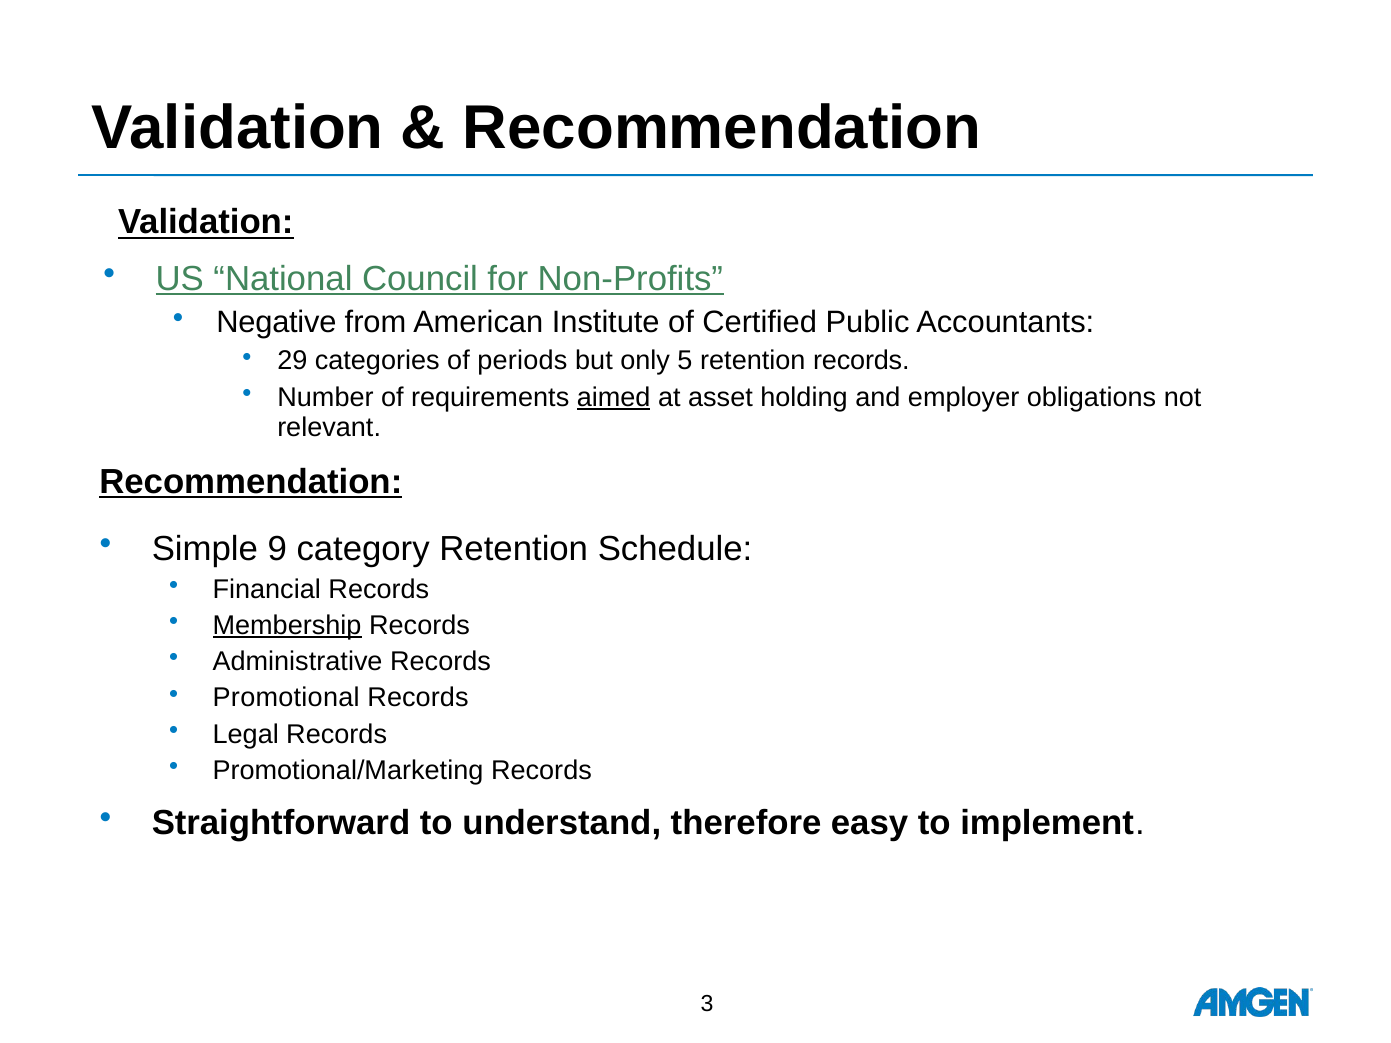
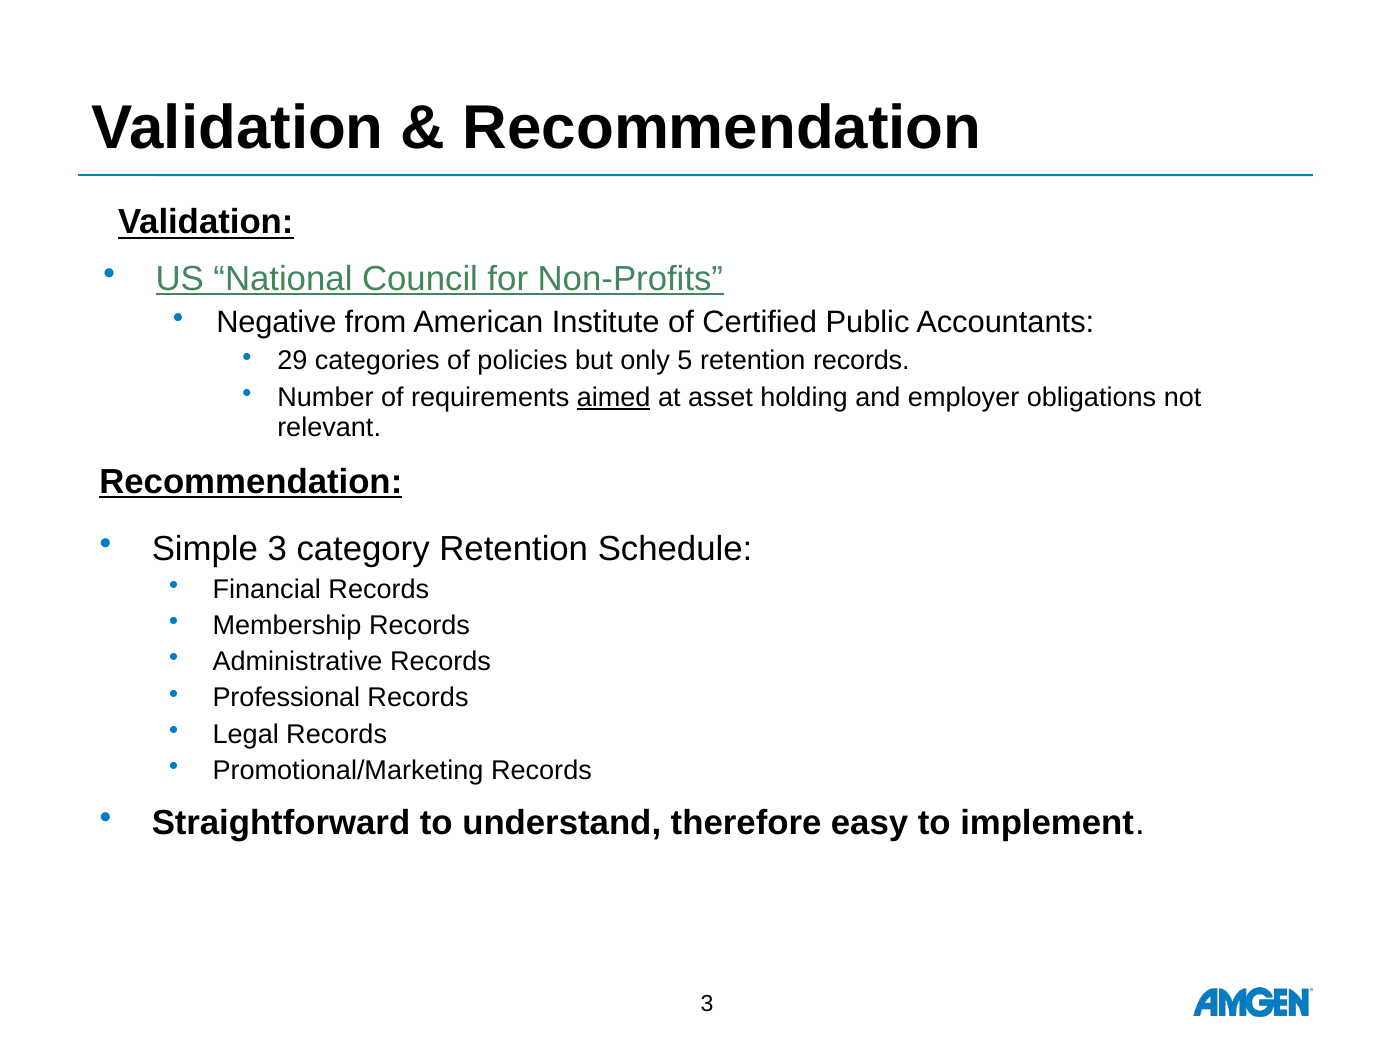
periods: periods -> policies (523, 361)
Simple 9: 9 -> 3 (277, 549)
Membership underline: present -> none (287, 626)
Promotional: Promotional -> Professional (286, 698)
